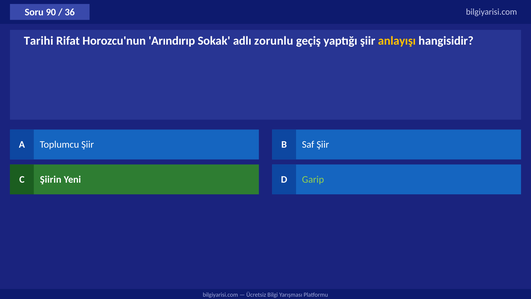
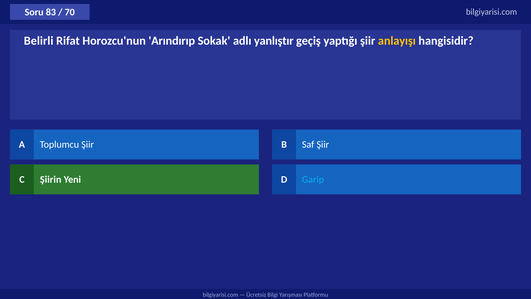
90: 90 -> 83 (51, 12)
36: 36 -> 70 (70, 12)
Tarihi: Tarihi -> Belirli (39, 41)
zorunlu: zorunlu -> yanlıştır (274, 41)
Garip colour: light green -> light blue (313, 179)
